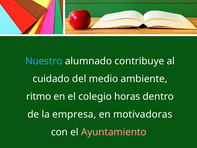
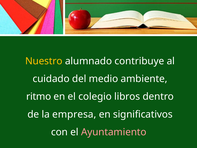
Nuestro colour: light blue -> yellow (44, 61)
horas: horas -> libros (127, 96)
motivadoras: motivadoras -> significativos (143, 114)
